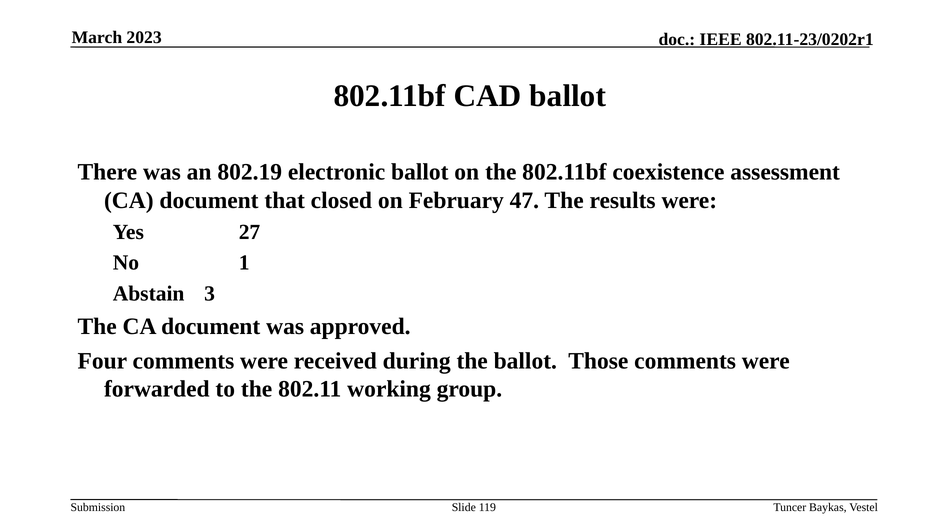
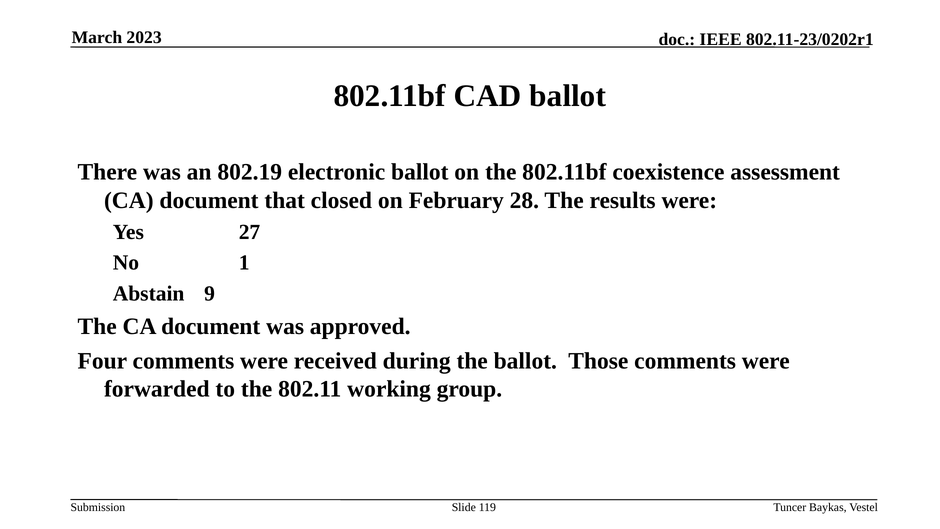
47: 47 -> 28 (524, 200)
3: 3 -> 9 (210, 293)
